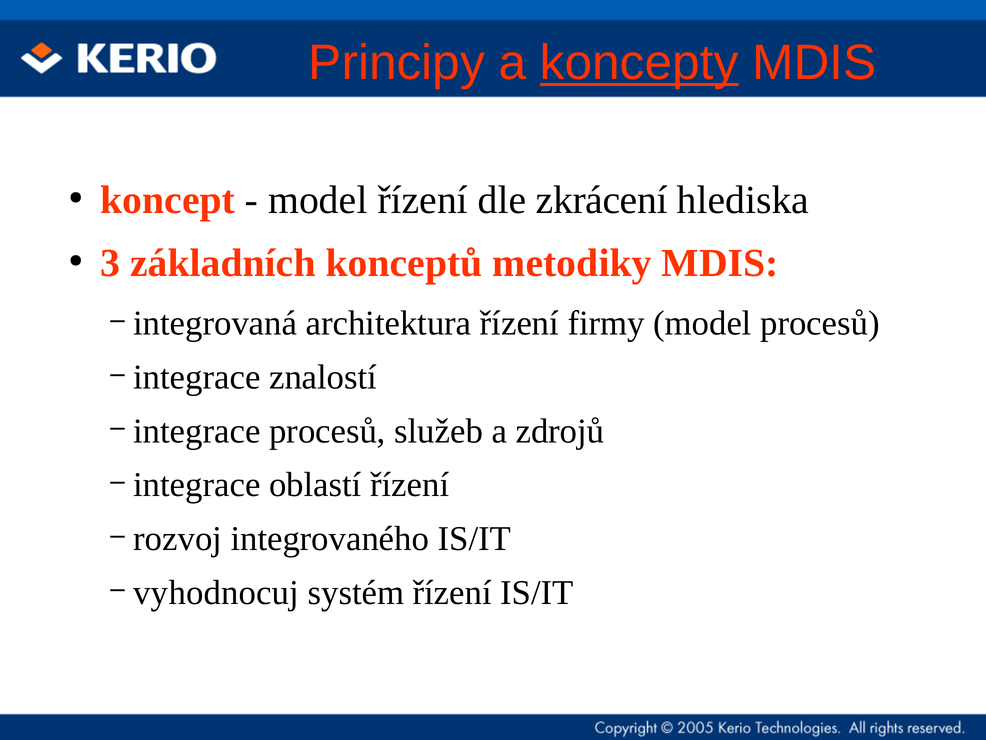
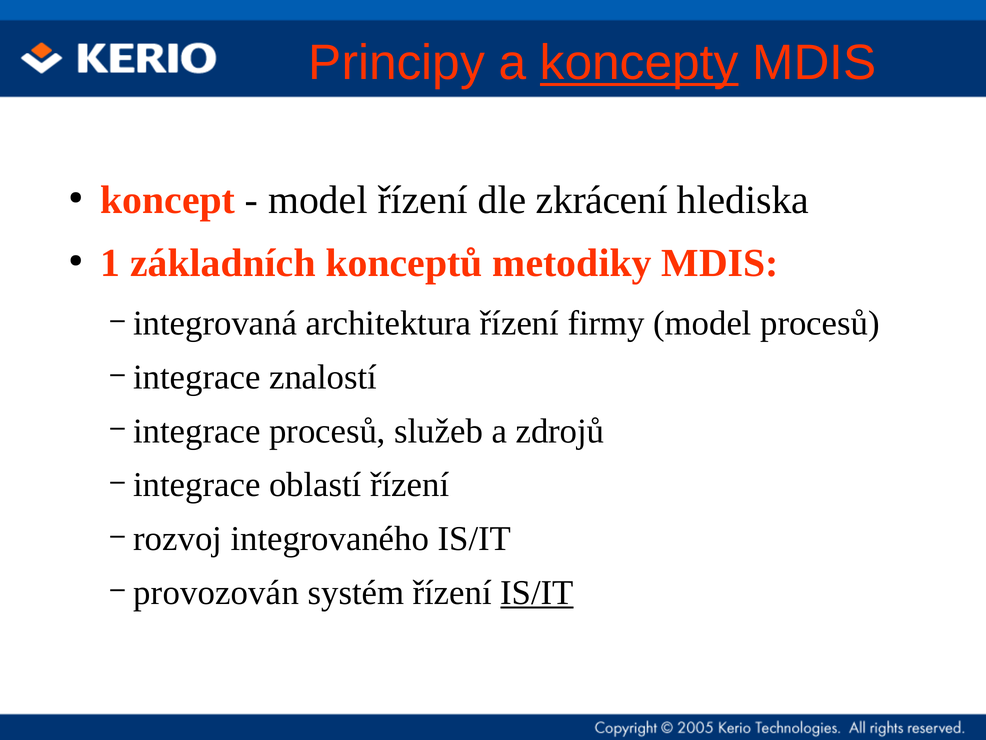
3: 3 -> 1 (110, 263)
vyhodnocuj: vyhodnocuj -> provozován (216, 592)
IS/IT underline: none -> present (537, 592)
